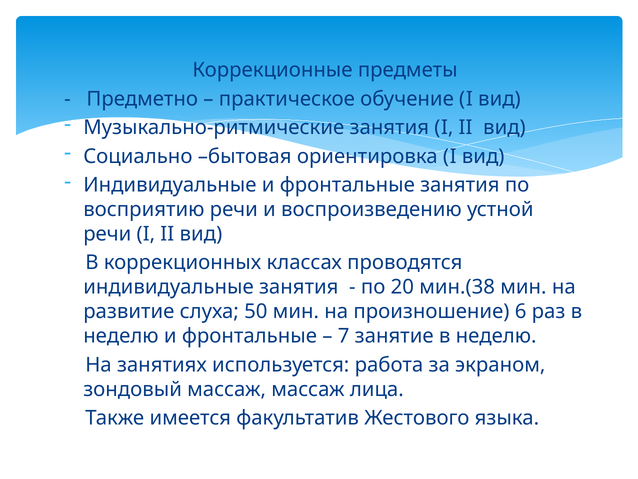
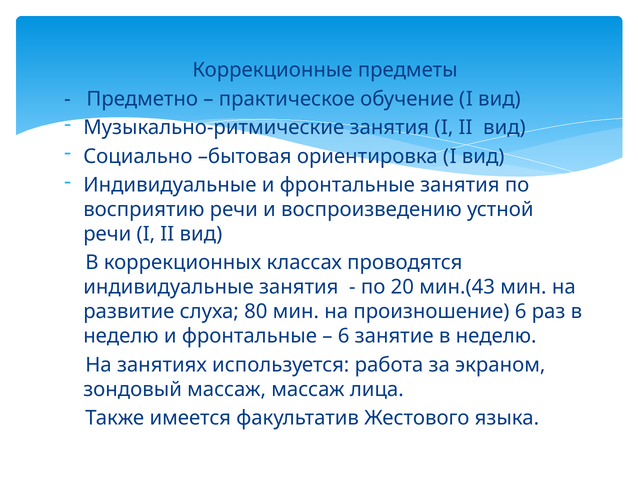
мин.(38: мин.(38 -> мин.(43 (457, 287)
50: 50 -> 80 (256, 311)
7: 7 -> 6 (344, 336)
